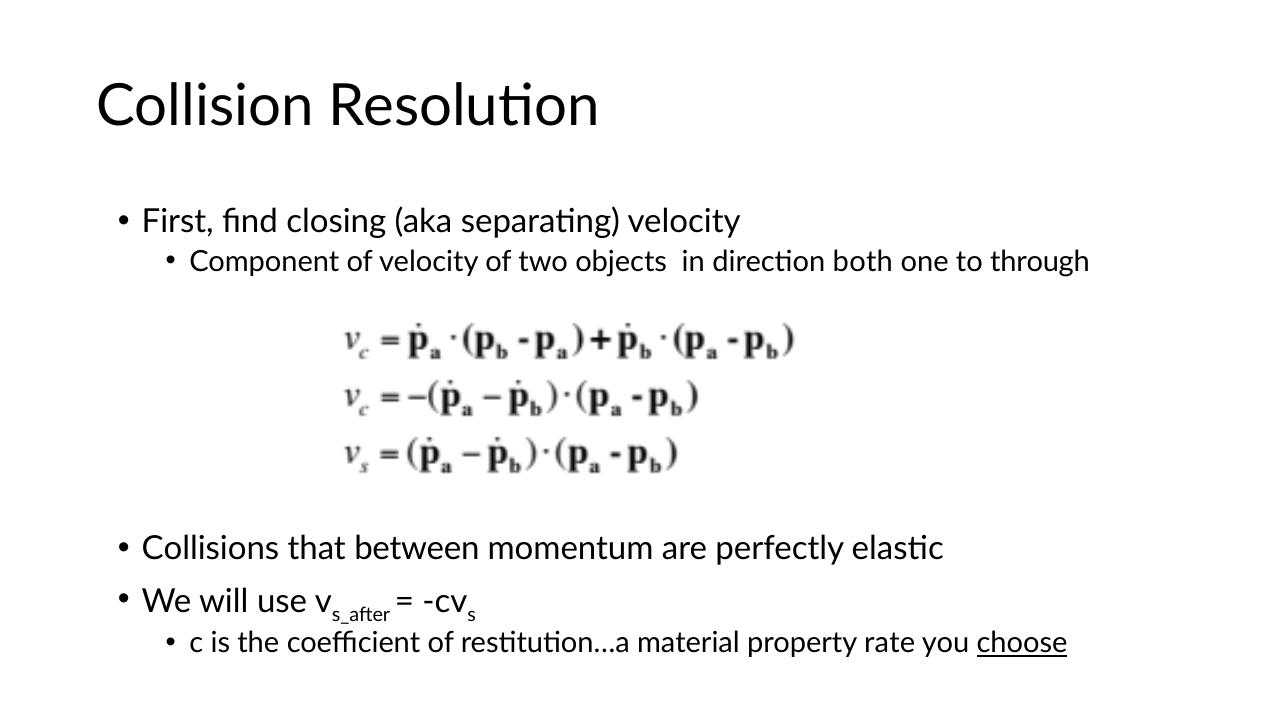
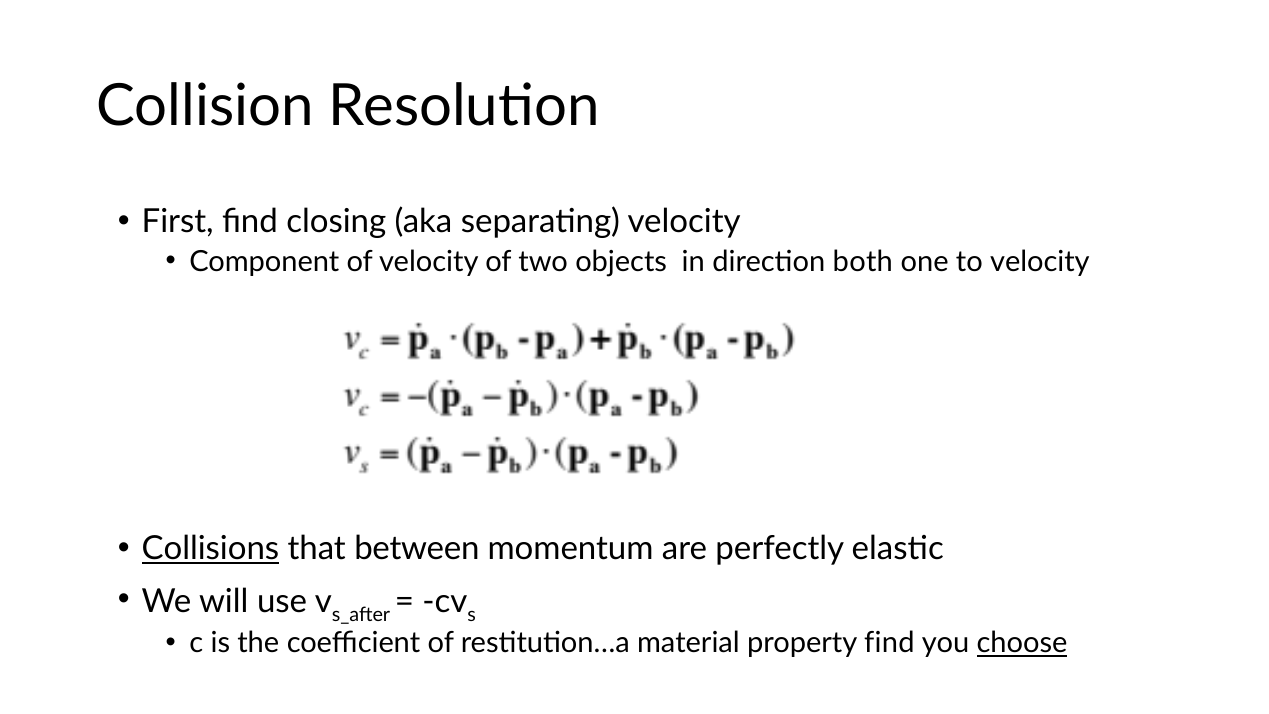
to through: through -> velocity (1040, 261)
Collisions underline: none -> present (210, 549)
property rate: rate -> find (889, 643)
